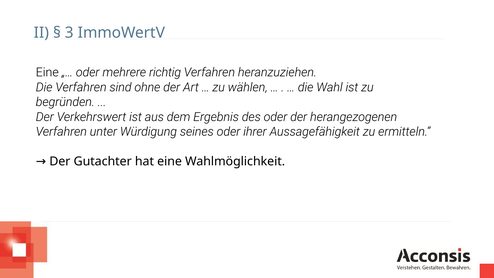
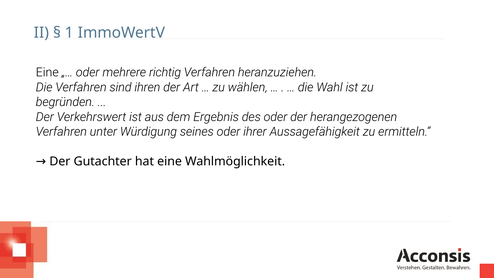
3: 3 -> 1 (69, 33)
ohne: ohne -> ihren (147, 87)
